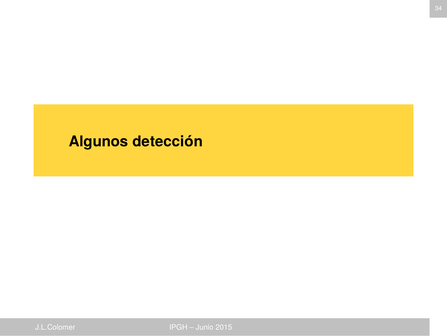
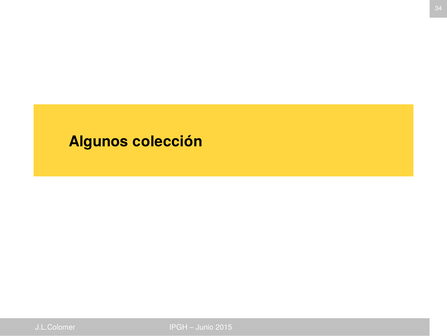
detección: detección -> colección (168, 141)
